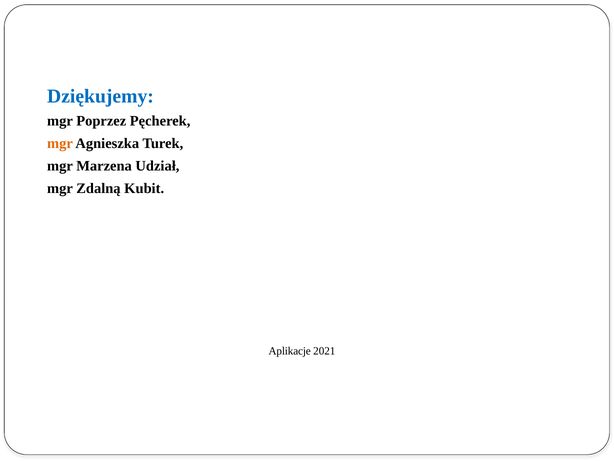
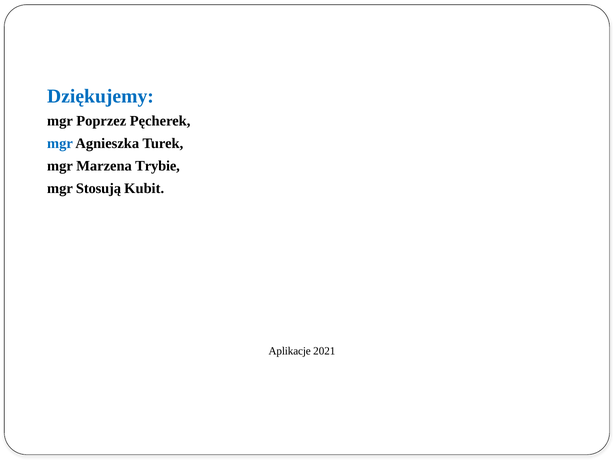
mgr colour: orange -> blue (60, 143)
Udział: Udział -> Trybie (158, 166)
Zdalną: Zdalną -> Stosują (99, 188)
